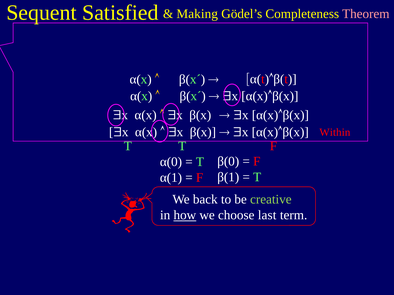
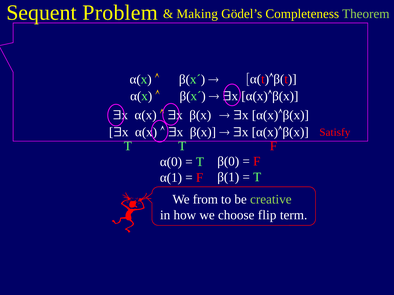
Satisfied: Satisfied -> Problem (120, 13)
Theorem colour: pink -> light green (366, 14)
Within: Within -> Satisfy (335, 133)
back: back -> from (205, 200)
how underline: present -> none (185, 216)
last: last -> flip (267, 216)
